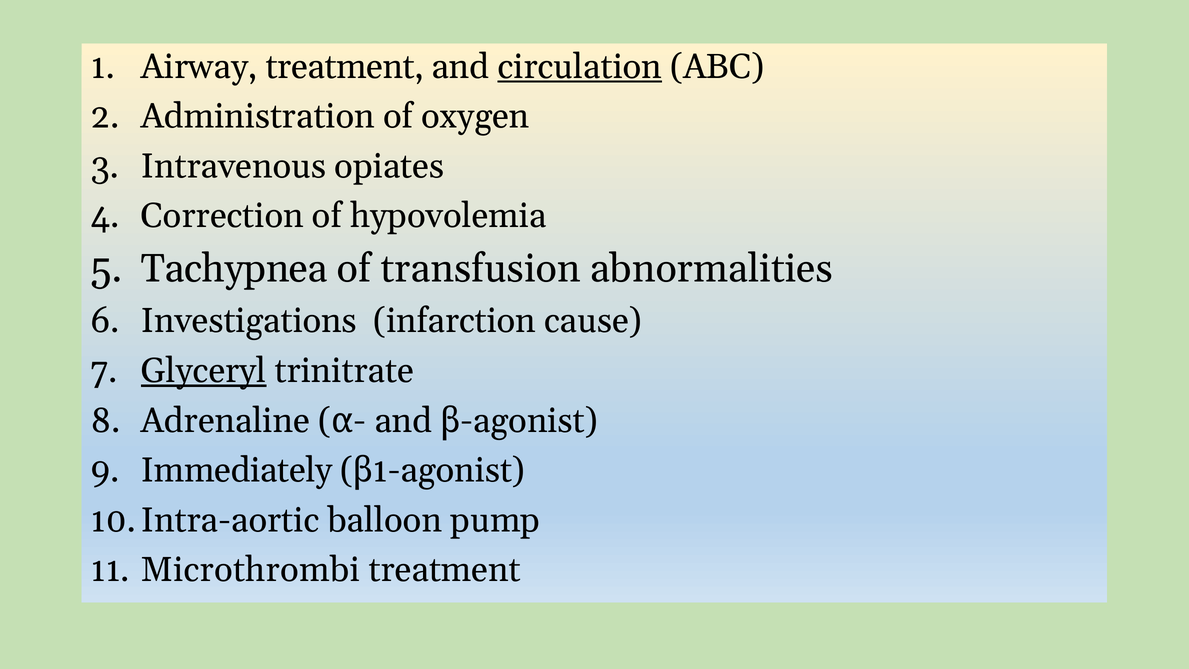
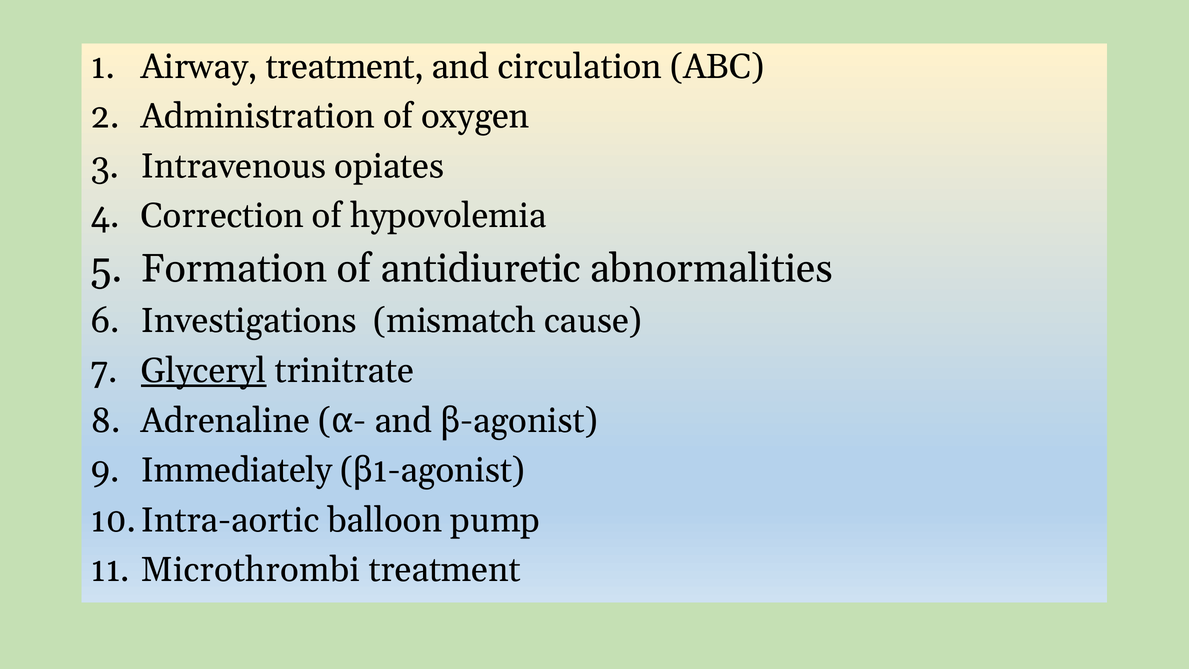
circulation underline: present -> none (580, 67)
Tachypnea: Tachypnea -> Formation (234, 268)
transfusion: transfusion -> antidiuretic (481, 268)
infarction: infarction -> mismatch (455, 321)
